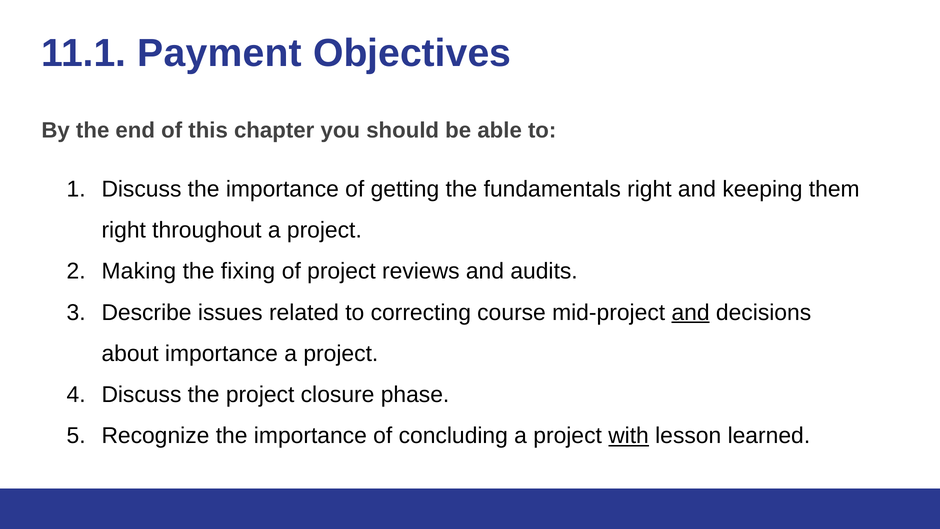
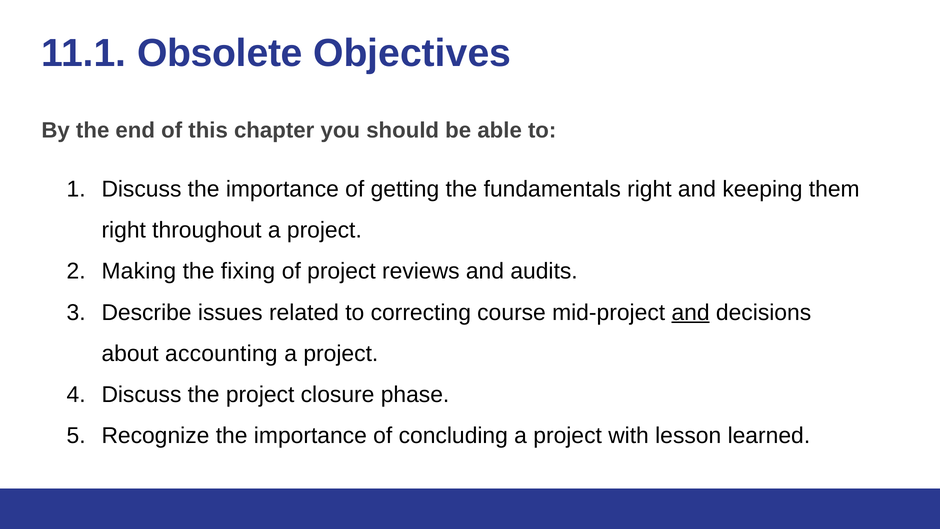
Payment: Payment -> Obsolete (220, 53)
about importance: importance -> accounting (221, 353)
with underline: present -> none (629, 436)
